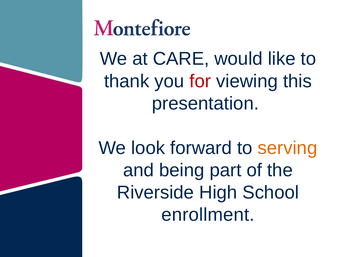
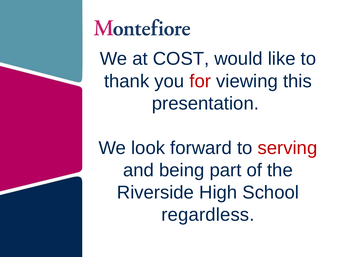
CARE: CARE -> COST (181, 59)
serving colour: orange -> red (287, 148)
enrollment: enrollment -> regardless (208, 214)
